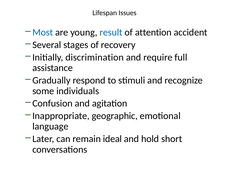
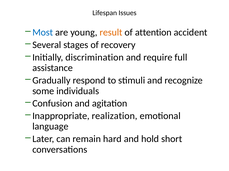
result colour: blue -> orange (111, 33)
geographic: geographic -> realization (115, 116)
ideal: ideal -> hard (112, 139)
